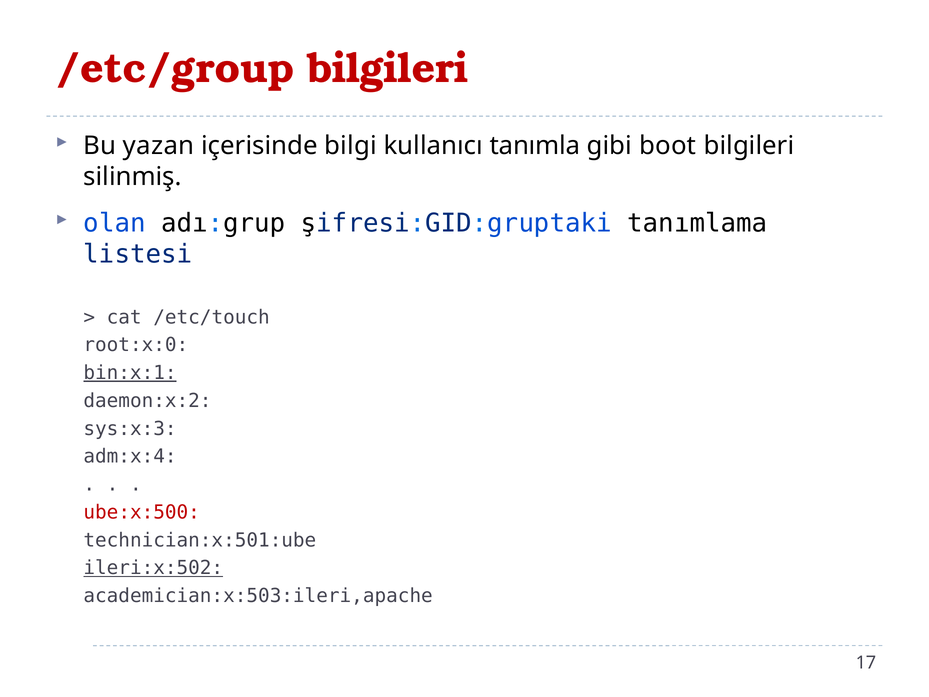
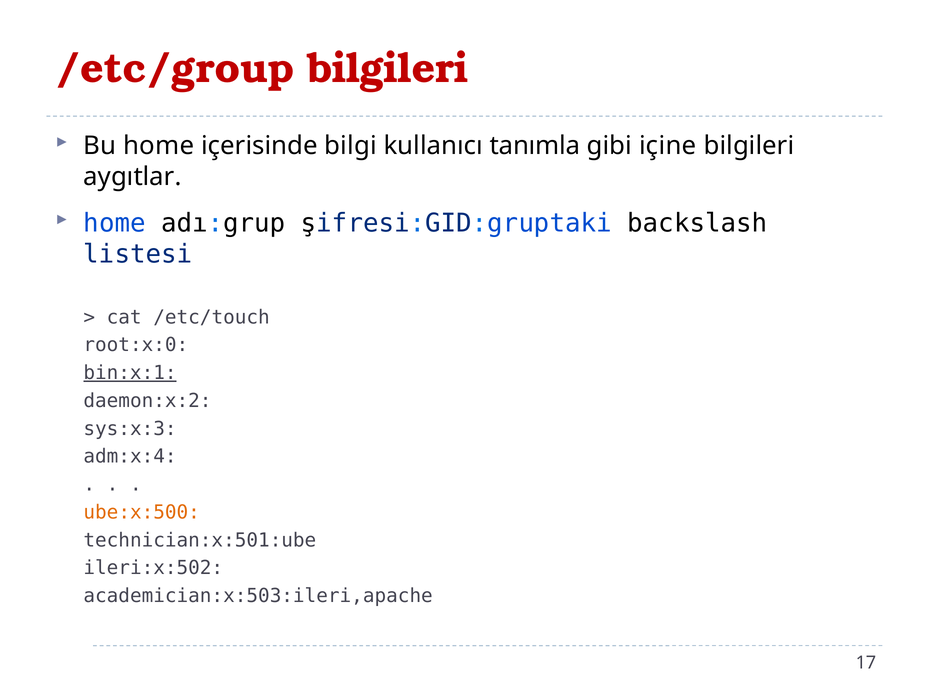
Bu yazan: yazan -> home (159, 146)
boot: boot -> içine (668, 146)
silinmiş: silinmiş -> aygıtlar (132, 177)
olan: olan -> home (115, 223)
tanımlama: tanımlama -> backslash (697, 223)
ube:x:500 colour: red -> orange (142, 512)
ileri:x:502 underline: present -> none (153, 568)
